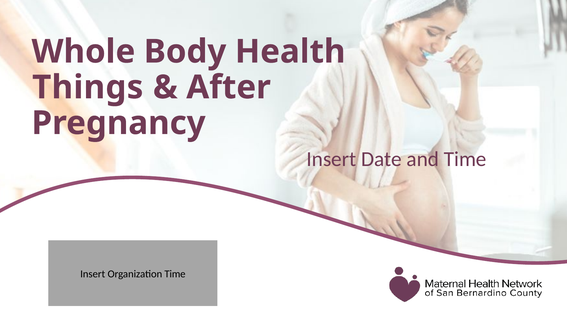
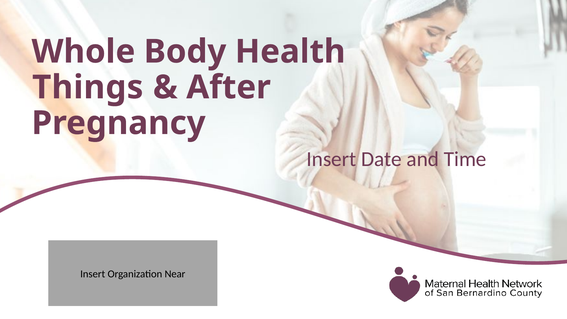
Organization Time: Time -> Near (175, 274)
